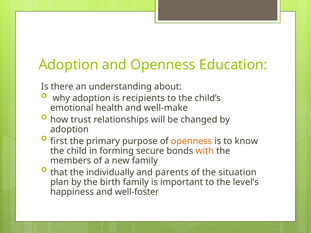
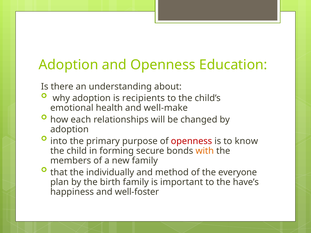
trust: trust -> each (81, 120)
first: first -> into (59, 141)
openness colour: orange -> red (191, 141)
parents: parents -> method (172, 172)
situation: situation -> everyone (238, 172)
level’s: level’s -> have’s (246, 182)
